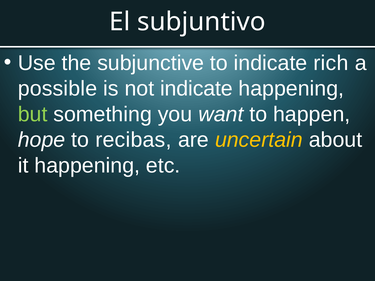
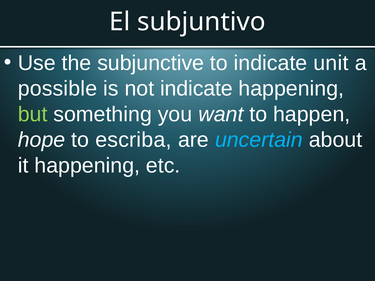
rich: rich -> unit (331, 63)
recibas: recibas -> escriba (133, 140)
uncertain colour: yellow -> light blue (259, 140)
